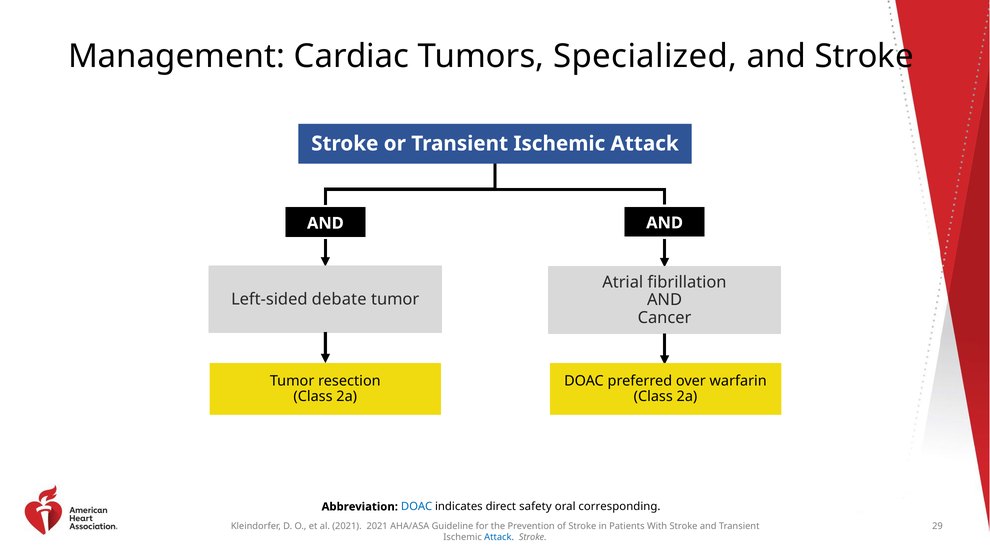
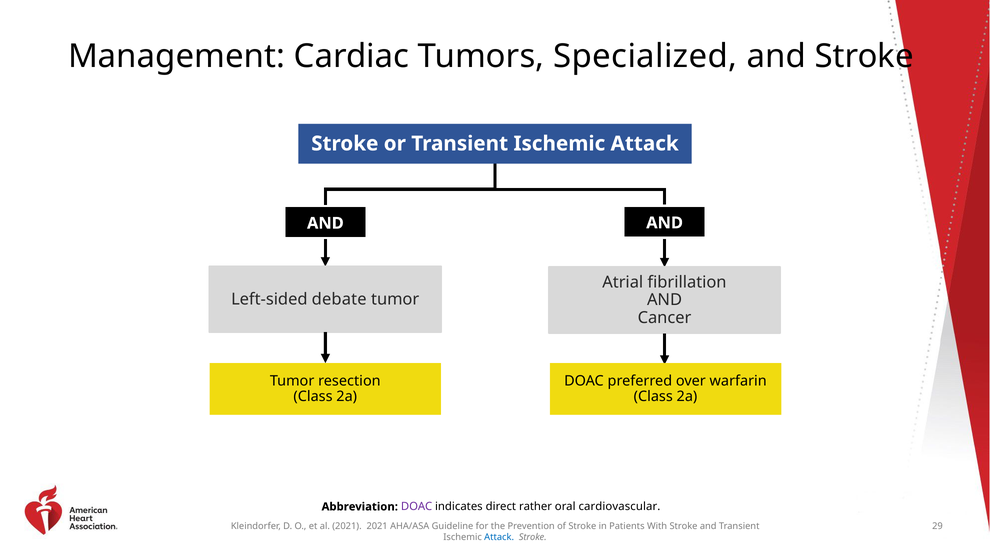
DOAC colour: blue -> purple (417, 507)
safety: safety -> rather (535, 507)
corresponding: corresponding -> cardiovascular (619, 507)
